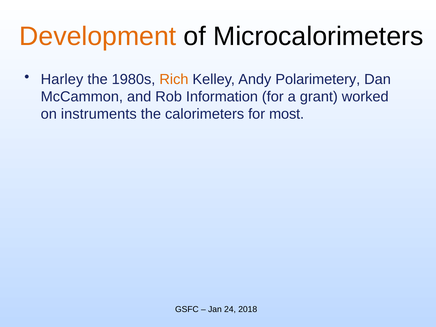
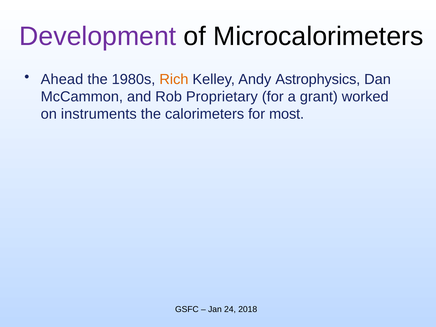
Development colour: orange -> purple (98, 36)
Harley: Harley -> Ahead (62, 79)
Polarimetery: Polarimetery -> Astrophysics (318, 79)
Information: Information -> Proprietary (222, 97)
